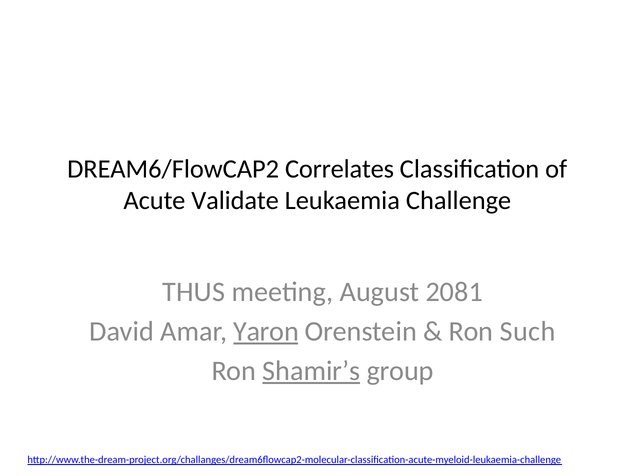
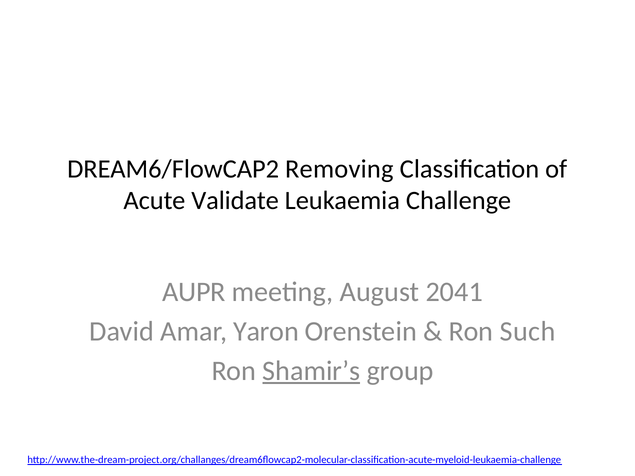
Correlates: Correlates -> Removing (339, 169)
THUS: THUS -> AUPR (194, 292)
2081: 2081 -> 2041 (454, 292)
Yaron underline: present -> none (266, 331)
